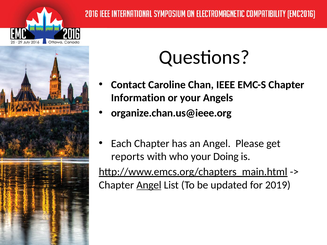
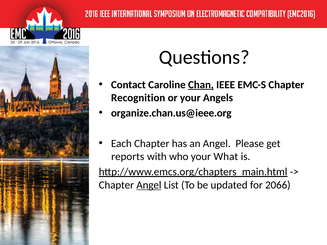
Chan underline: none -> present (201, 85)
Information: Information -> Recognition (138, 98)
Doing: Doing -> What (226, 157)
2019: 2019 -> 2066 (278, 185)
